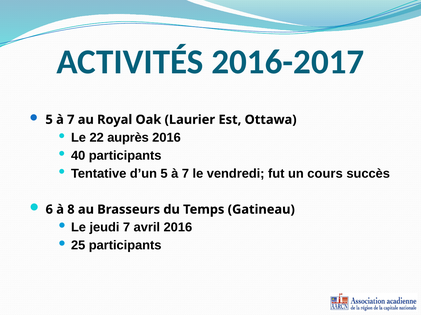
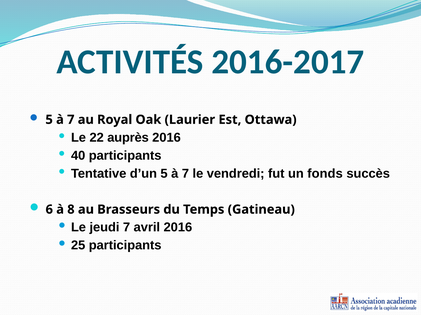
cours: cours -> fonds (325, 174)
